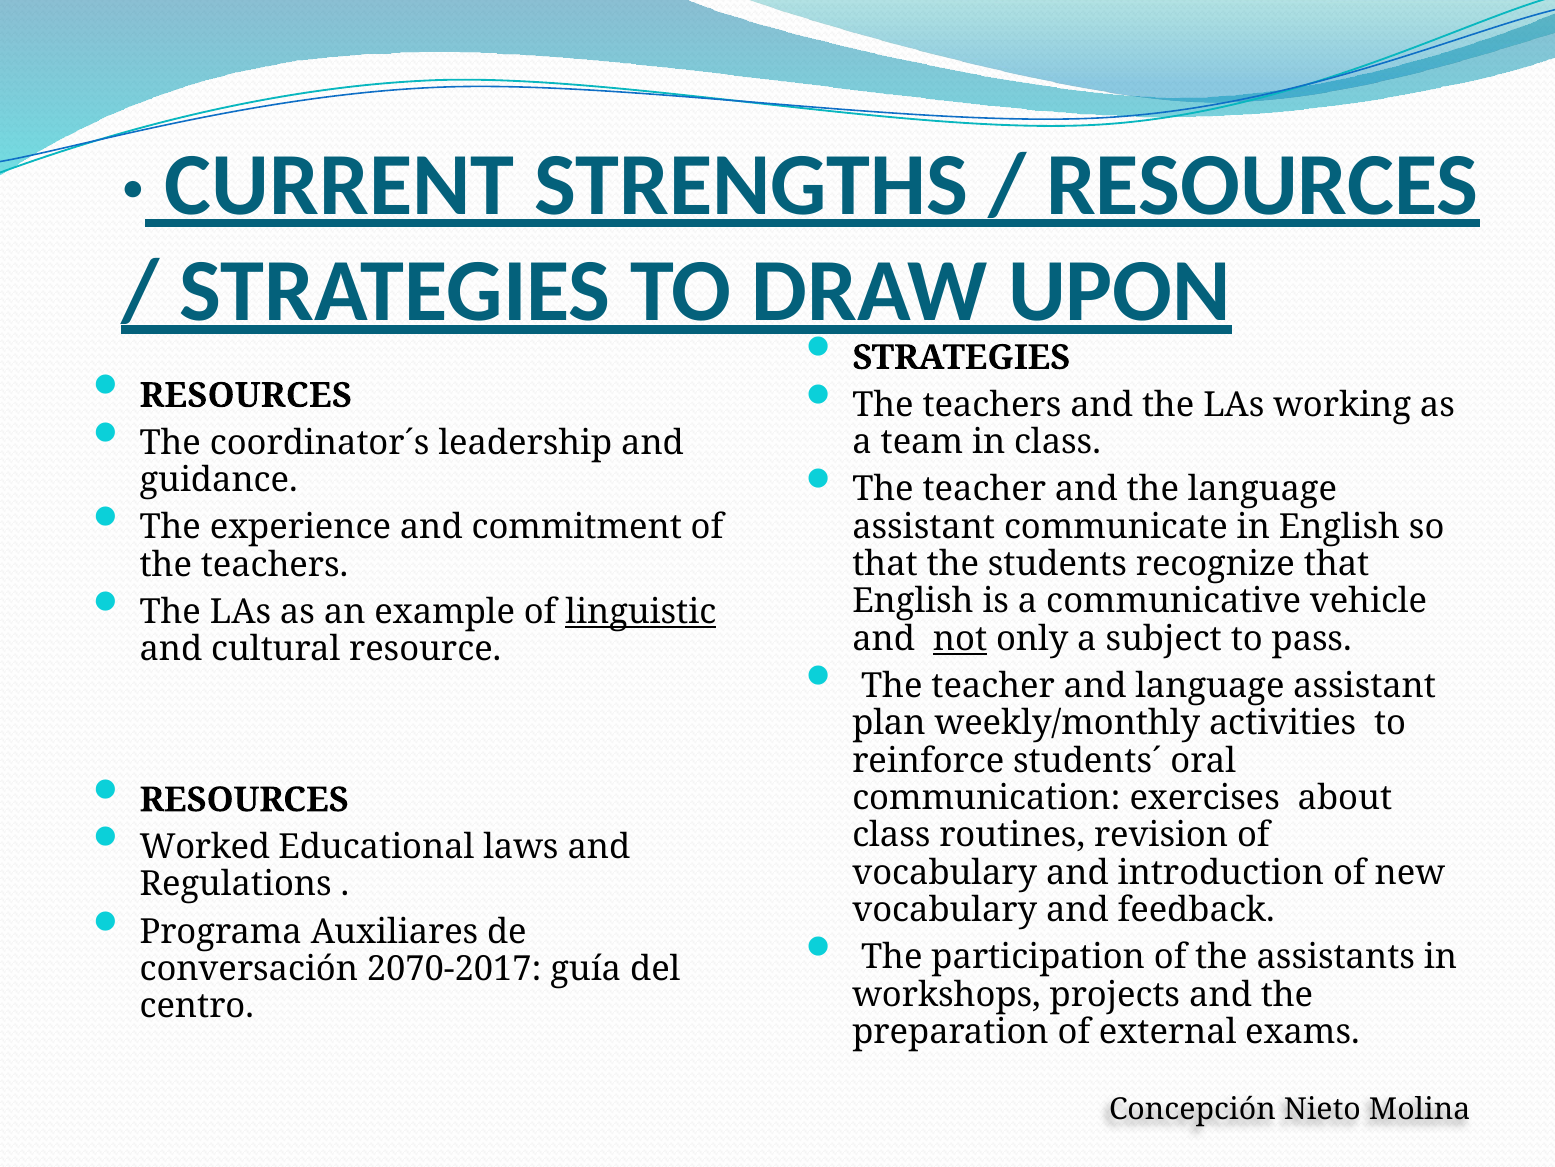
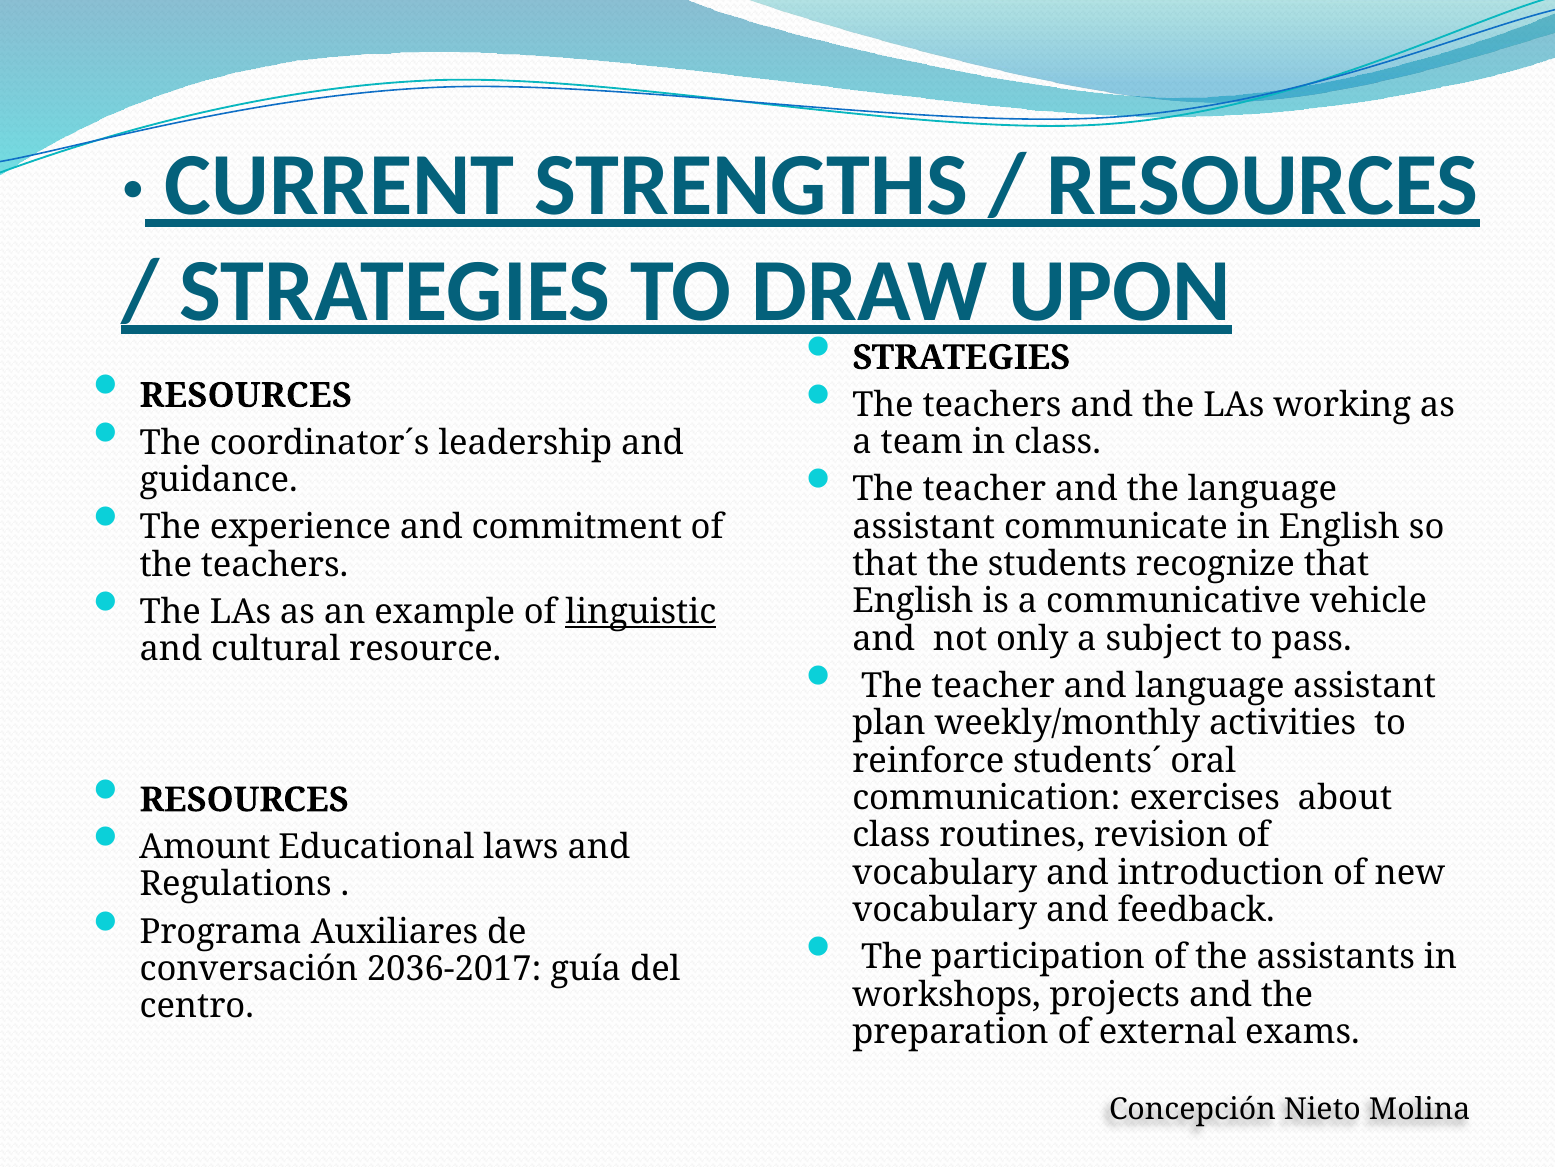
not underline: present -> none (960, 638)
Worked: Worked -> Amount (205, 847)
2070-2017: 2070-2017 -> 2036-2017 (454, 969)
